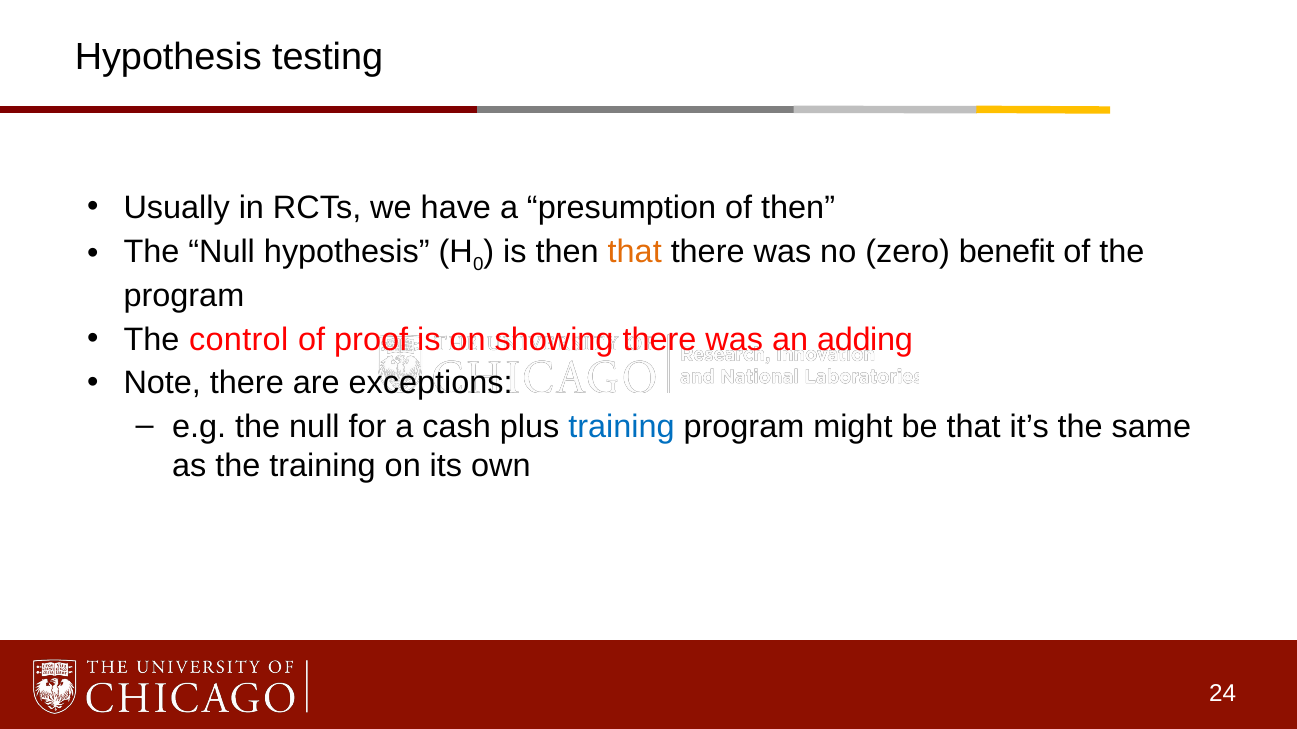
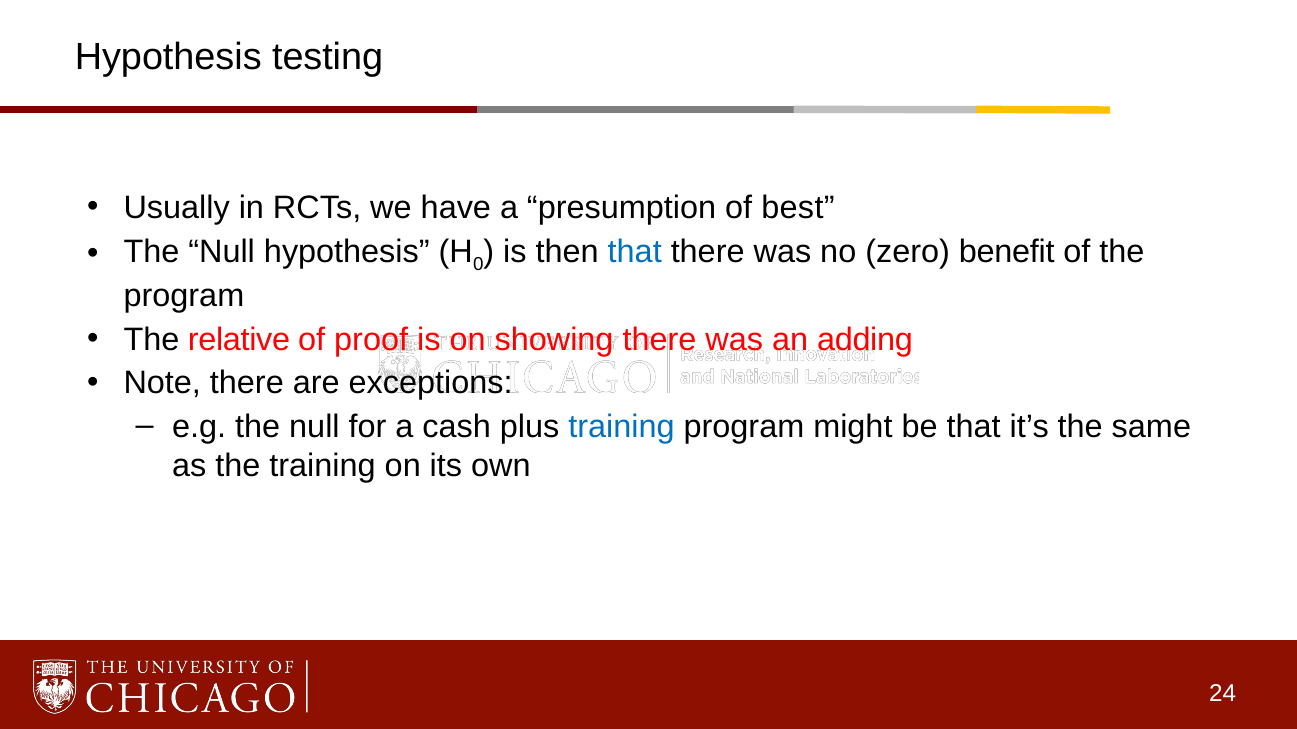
of then: then -> best (798, 208)
that colour: orange -> blue (635, 252)
control: control -> relative (239, 340)
